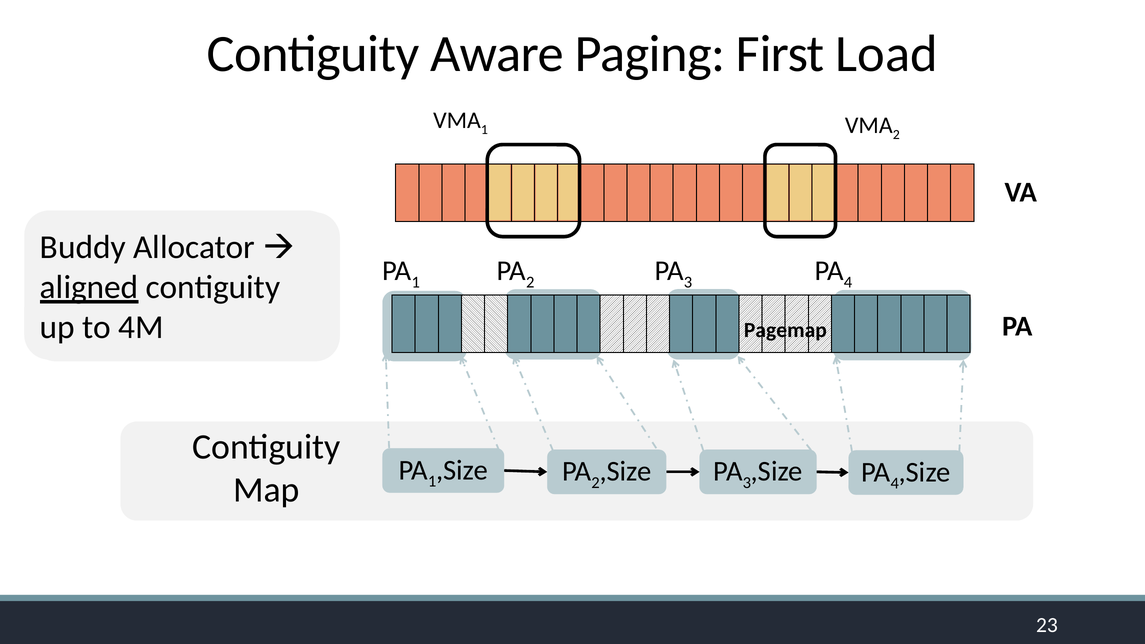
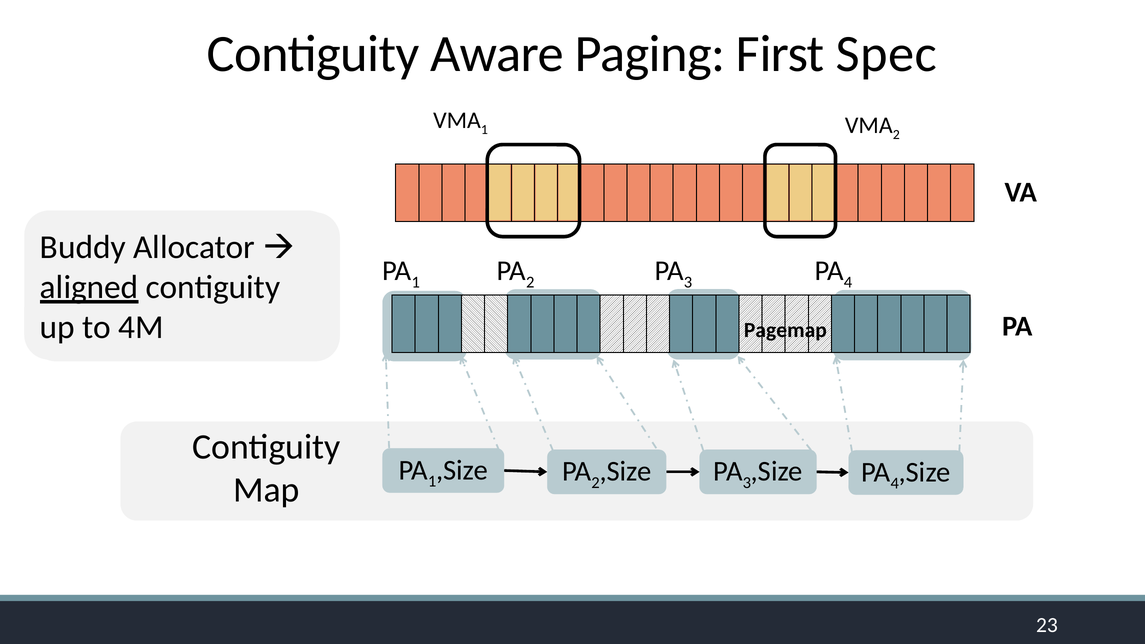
Load: Load -> Spec (886, 54)
